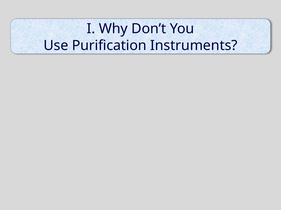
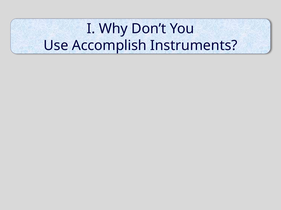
Purification: Purification -> Accomplish (109, 46)
